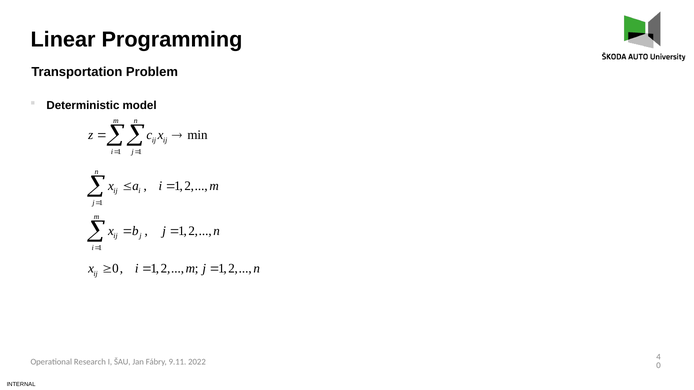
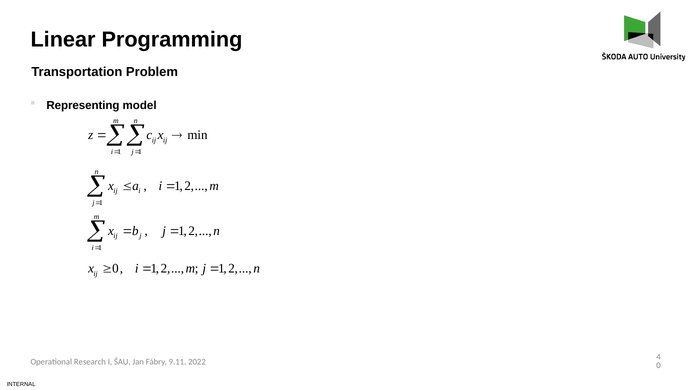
Deterministic: Deterministic -> Representing (83, 106)
